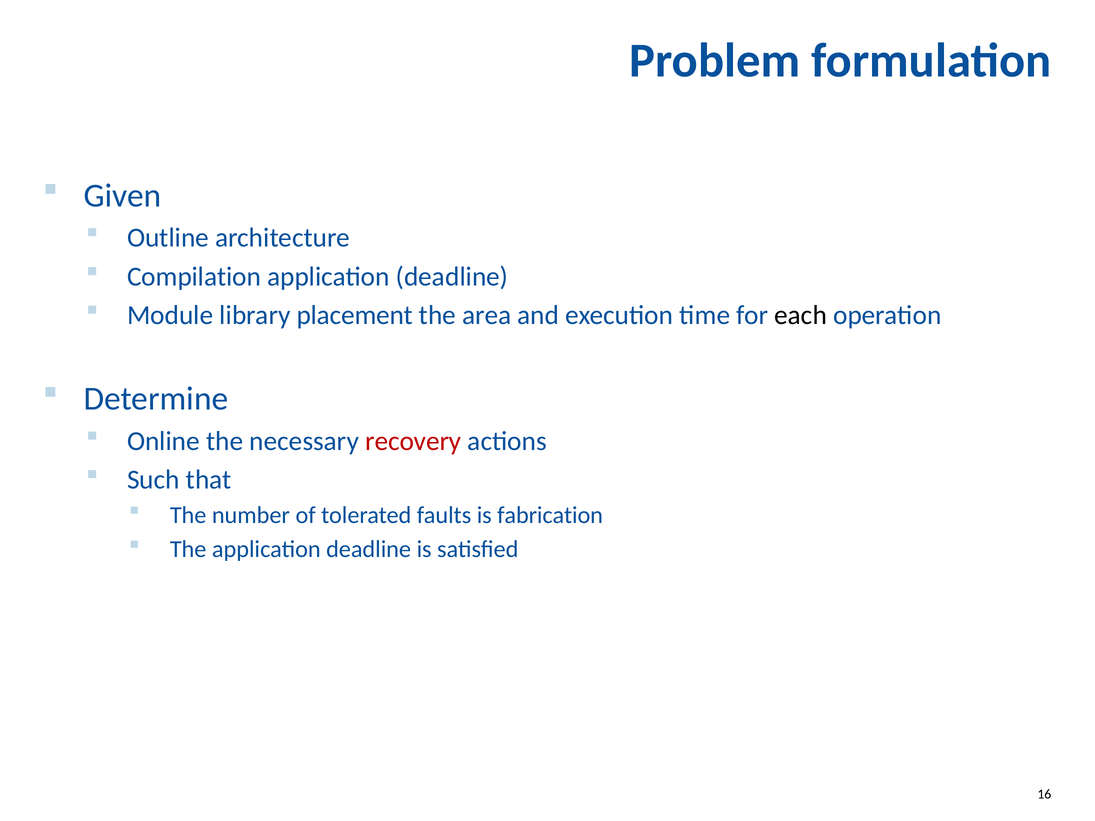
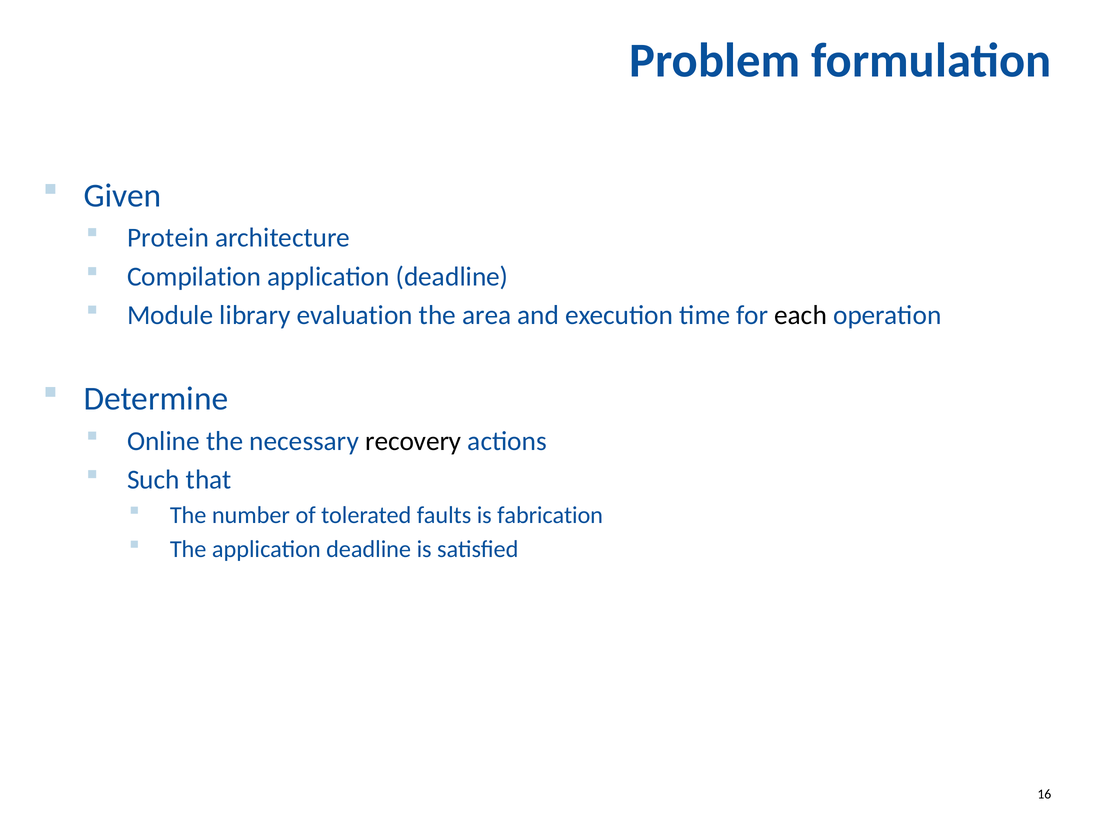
Outline: Outline -> Protein (168, 238)
placement: placement -> evaluation (355, 316)
recovery colour: red -> black (413, 441)
